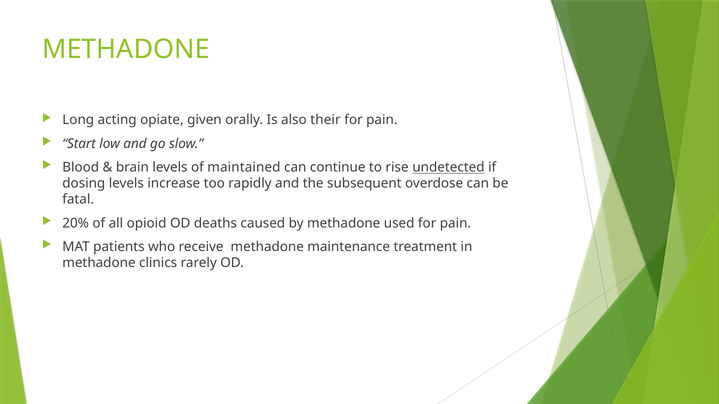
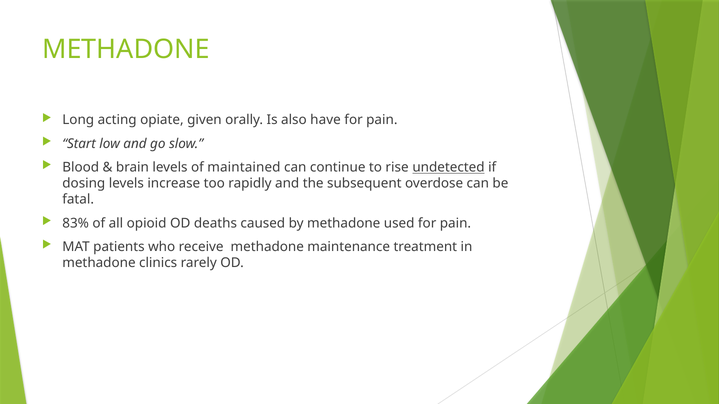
their: their -> have (326, 120)
20%: 20% -> 83% (76, 223)
